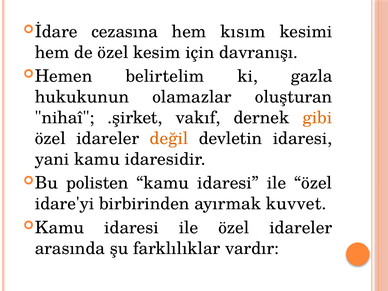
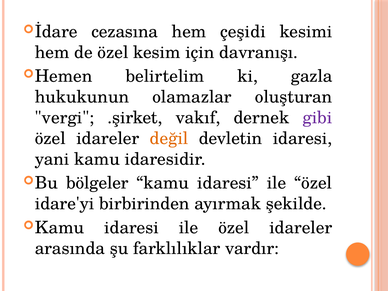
kısım: kısım -> çeşidi (243, 32)
nihaî: nihaî -> vergi (64, 118)
gibi colour: orange -> purple (317, 118)
polisten: polisten -> bölgeler (97, 183)
kuvvet: kuvvet -> şekilde (296, 204)
